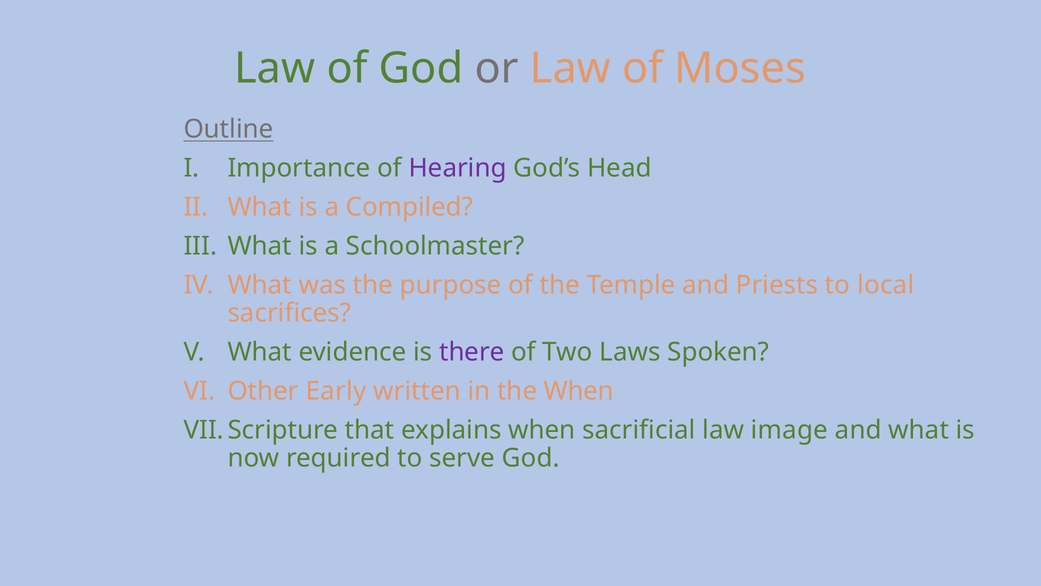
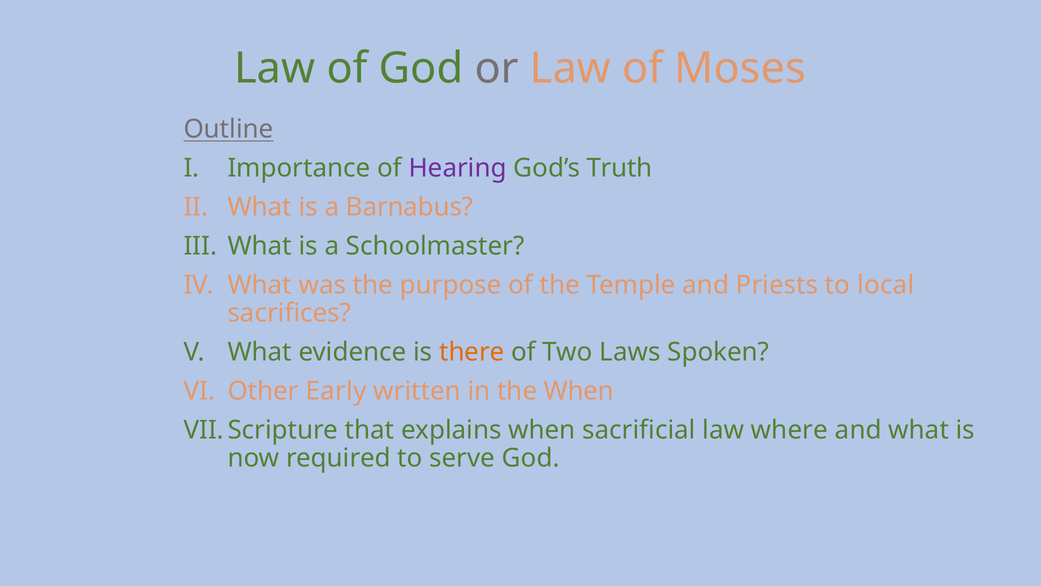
Head: Head -> Truth (620, 168)
Compiled: Compiled -> Barnabus (410, 207)
there colour: purple -> orange (472, 352)
image: image -> where (789, 430)
